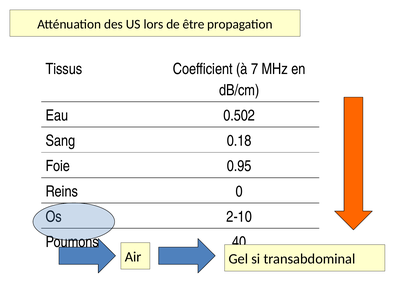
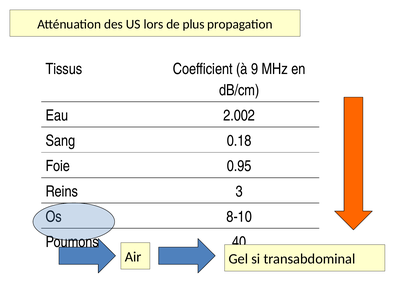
être: être -> plus (194, 24)
7: 7 -> 9 (255, 69)
0.502: 0.502 -> 2.002 (239, 116)
0: 0 -> 3 (239, 192)
2-10: 2-10 -> 8-10 (239, 217)
